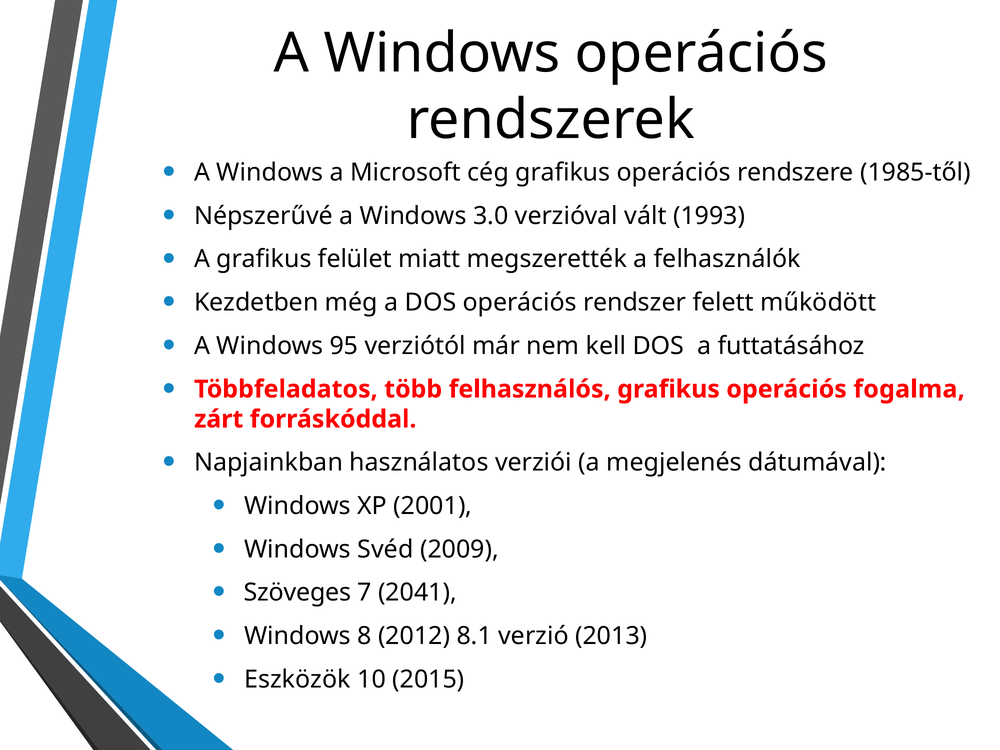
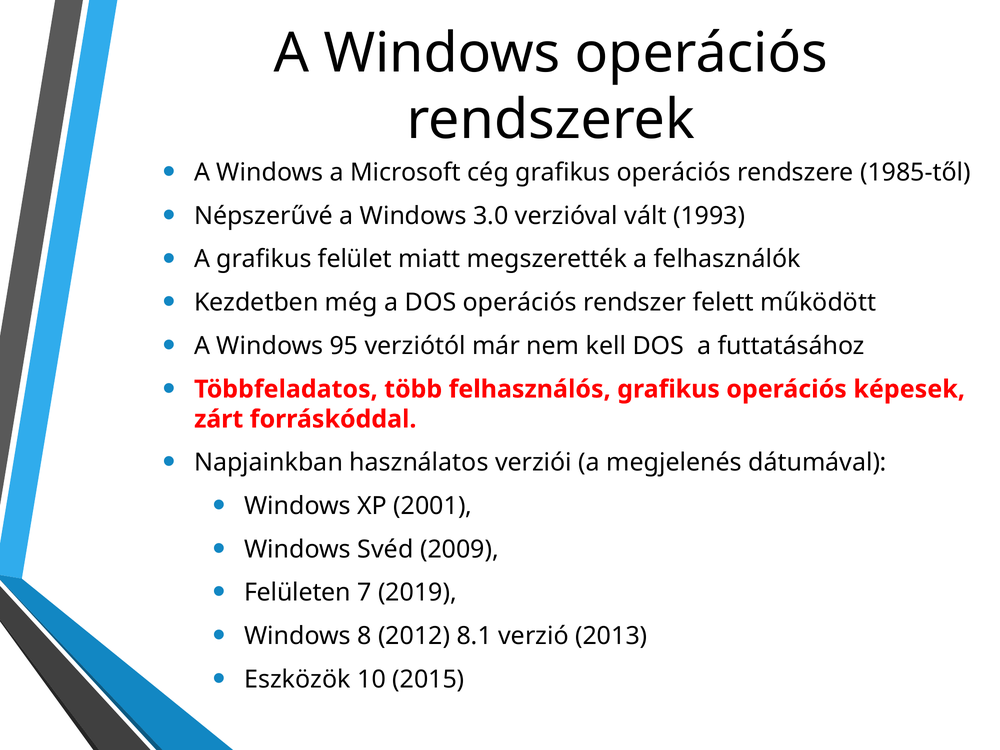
fogalma: fogalma -> képesek (909, 389)
Szöveges: Szöveges -> Felületen (297, 593)
2041: 2041 -> 2019 (417, 593)
